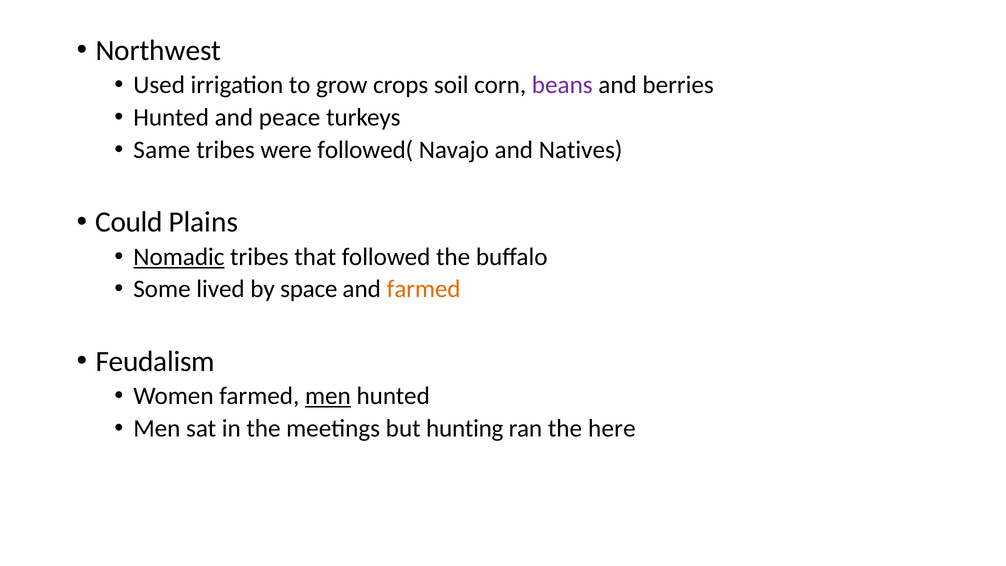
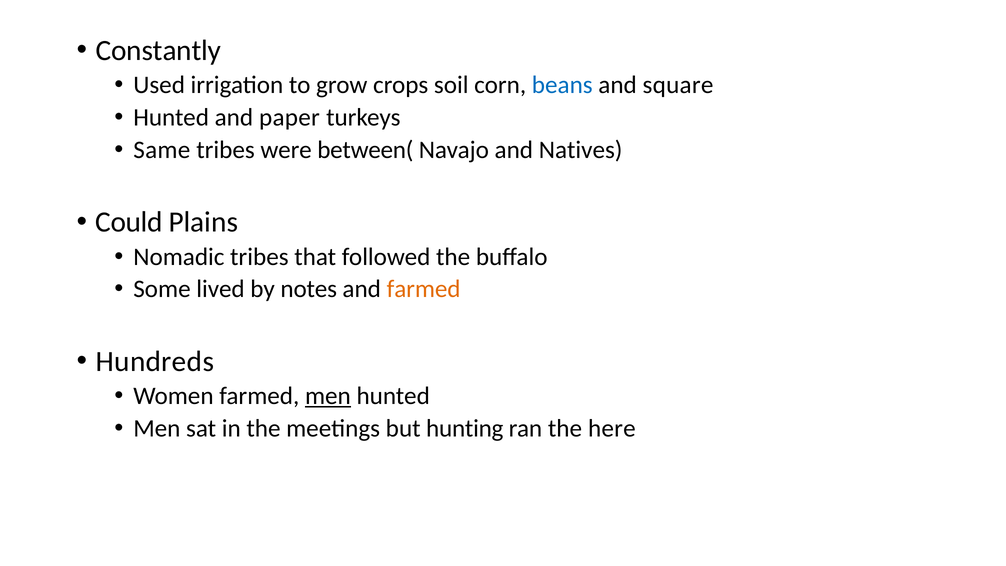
Northwest: Northwest -> Constantly (158, 50)
beans colour: purple -> blue (562, 85)
berries: berries -> square (678, 85)
peace: peace -> paper (289, 117)
followed(: followed( -> between( (365, 150)
Nomadic underline: present -> none (179, 257)
space: space -> notes (309, 289)
Feudalism: Feudalism -> Hundreds (155, 361)
